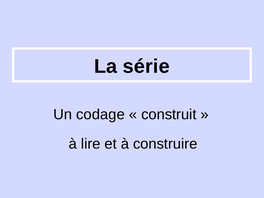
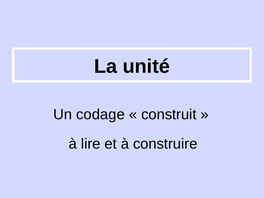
série: série -> unité (146, 66)
